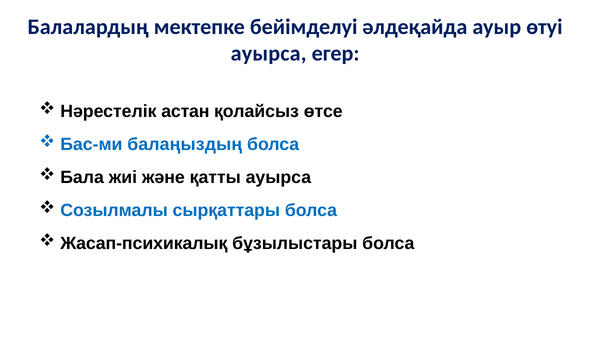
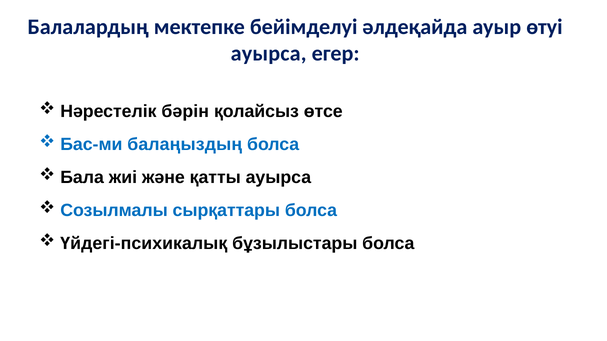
астан: астан -> бәрін (185, 112)
Жасап-психикалық: Жасап-психикалық -> Үйдегі-психикалық (144, 244)
